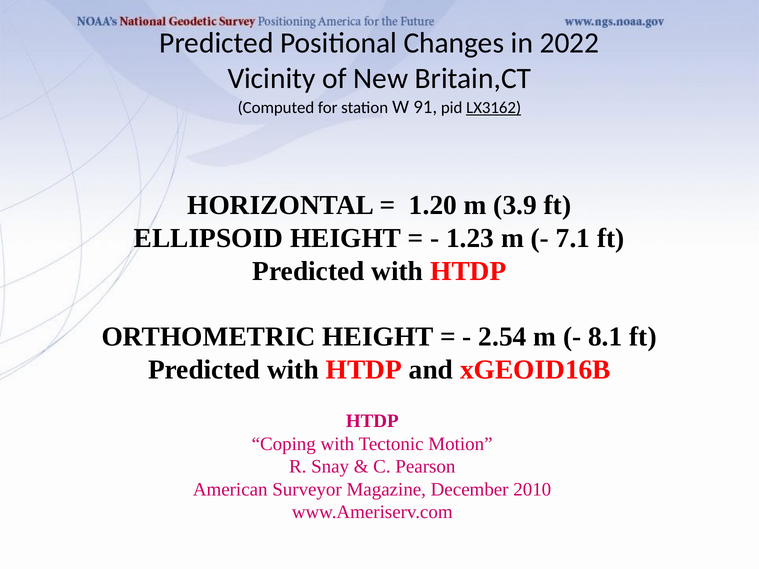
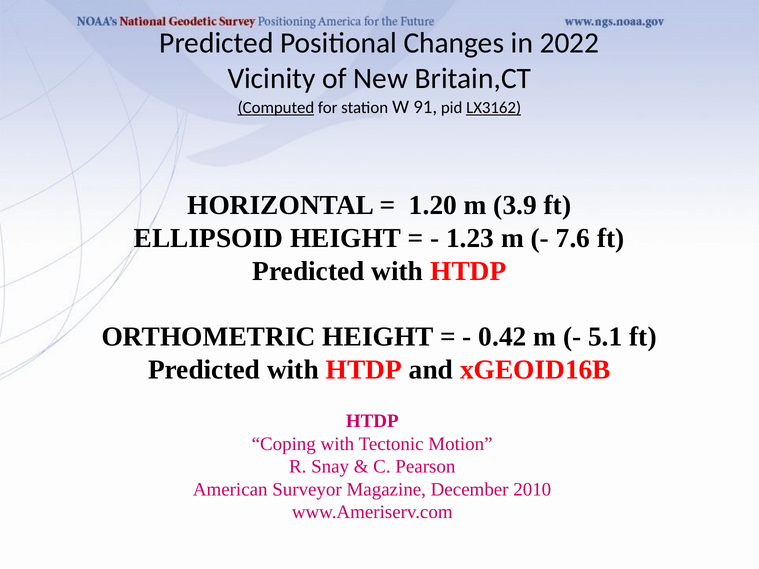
Computed underline: none -> present (276, 108)
7.1: 7.1 -> 7.6 (573, 238)
2.54: 2.54 -> 0.42 (502, 337)
8.1: 8.1 -> 5.1 (605, 337)
